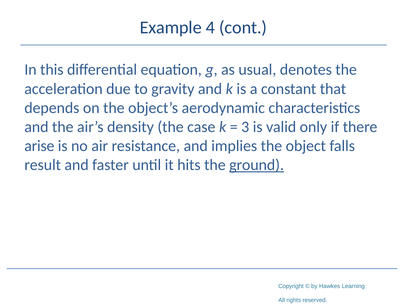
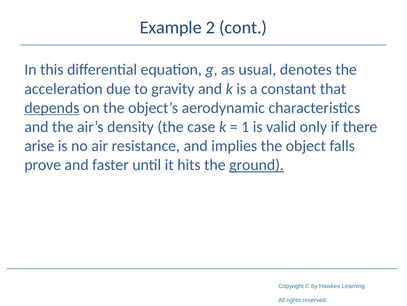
4: 4 -> 2 (210, 27)
depends underline: none -> present (52, 108)
3: 3 -> 1 (245, 127)
result: result -> prove (43, 165)
